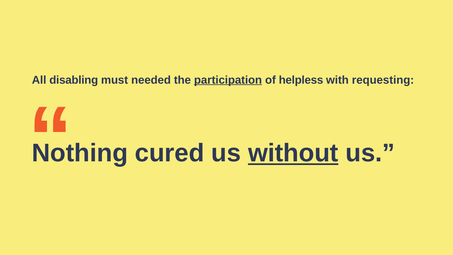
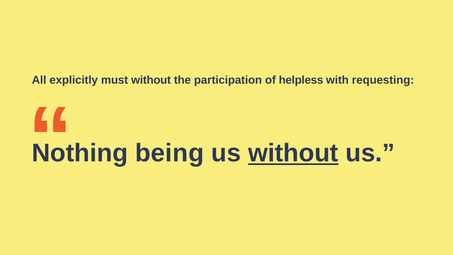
disabling: disabling -> explicitly (74, 80)
must needed: needed -> without (151, 80)
participation underline: present -> none (228, 80)
cured: cured -> being (169, 153)
